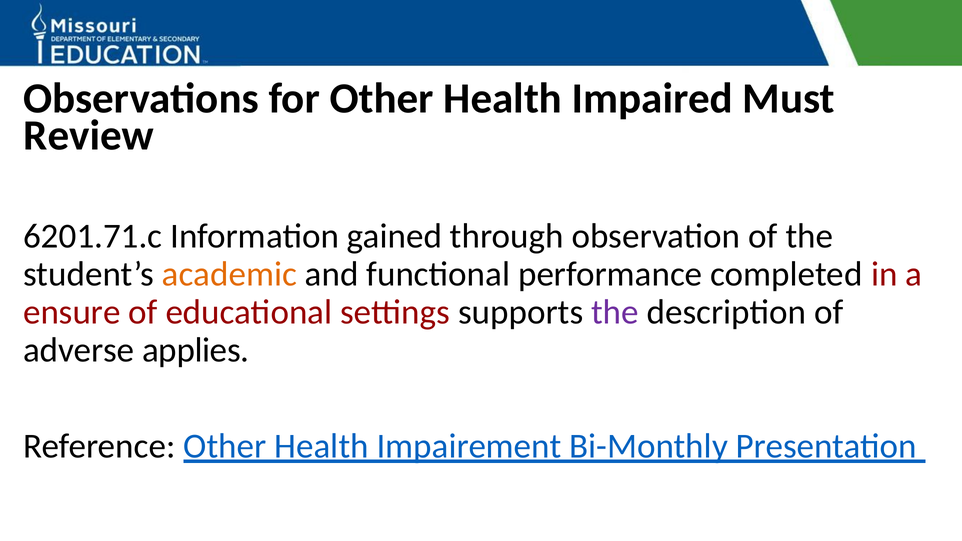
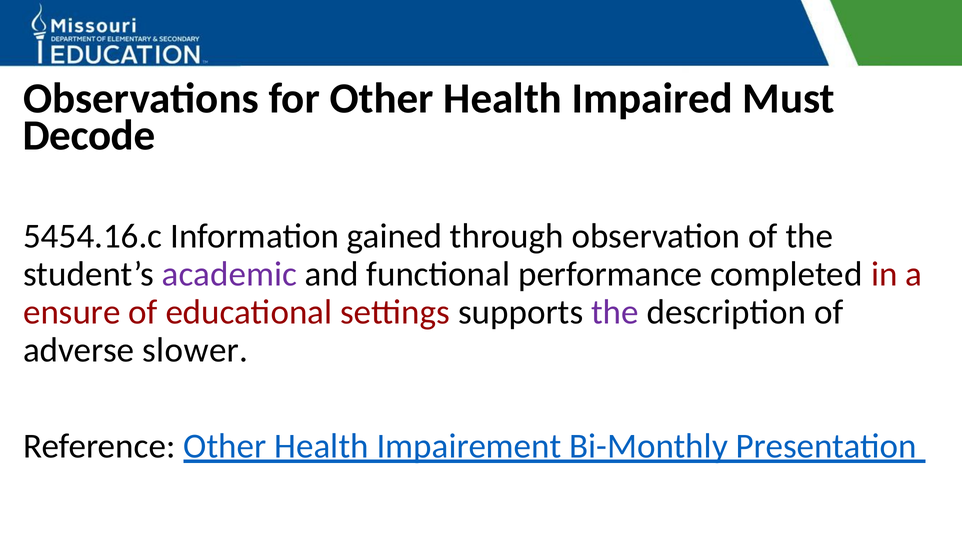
Review: Review -> Decode (89, 136)
6201.71.c: 6201.71.c -> 5454.16.c (93, 236)
academic colour: orange -> purple (229, 274)
applies: applies -> slower (195, 350)
